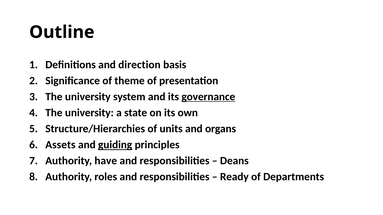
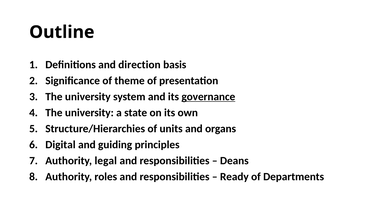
Assets: Assets -> Digital (60, 145)
guiding underline: present -> none (115, 145)
have: have -> legal (106, 161)
